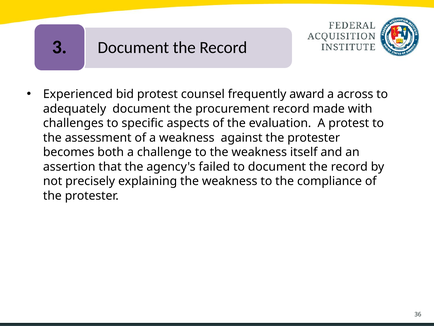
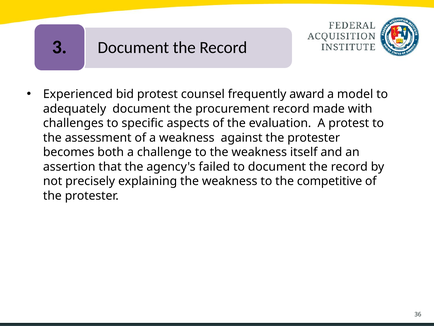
across: across -> model (355, 94)
compliance: compliance -> competitive (330, 181)
